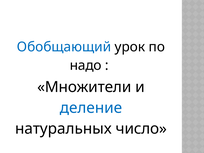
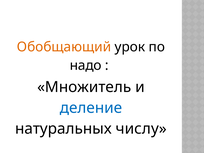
Обобщающий colour: blue -> orange (64, 47)
Множители: Множители -> Множитель (84, 87)
число: число -> числу (141, 129)
